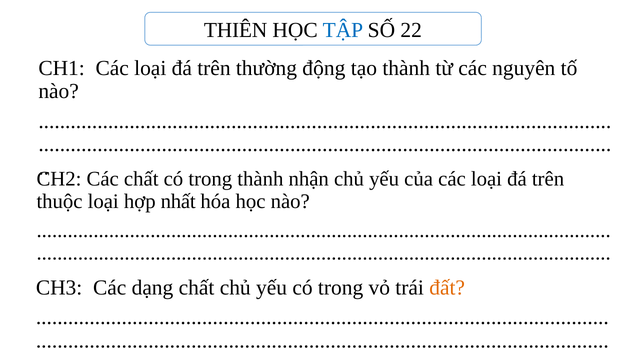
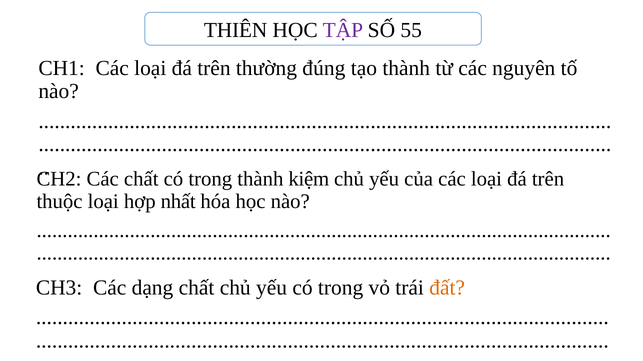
TẬP colour: blue -> purple (343, 30)
22: 22 -> 55 (411, 30)
động: động -> đúng (324, 68)
nhận: nhận -> kiệm (309, 179)
